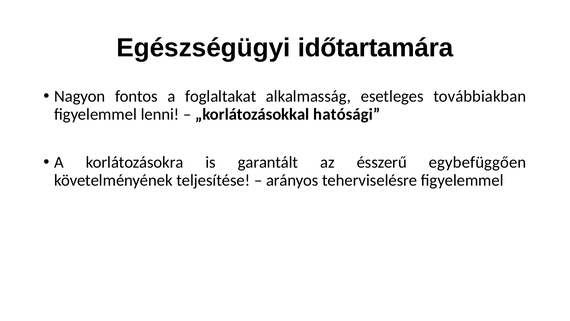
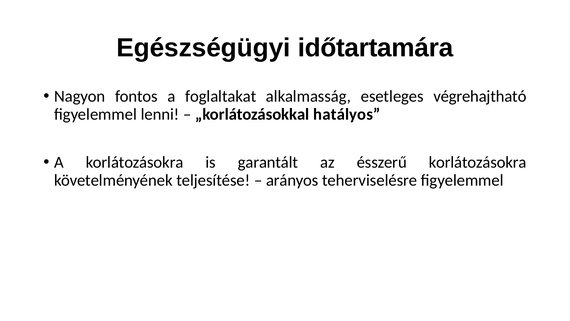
továbbiakban: továbbiakban -> végrehajtható (480, 96)
hatósági: hatósági -> hatályos (347, 114)
ésszerű egybefüggően: egybefüggően -> korlátozásokra (478, 162)
